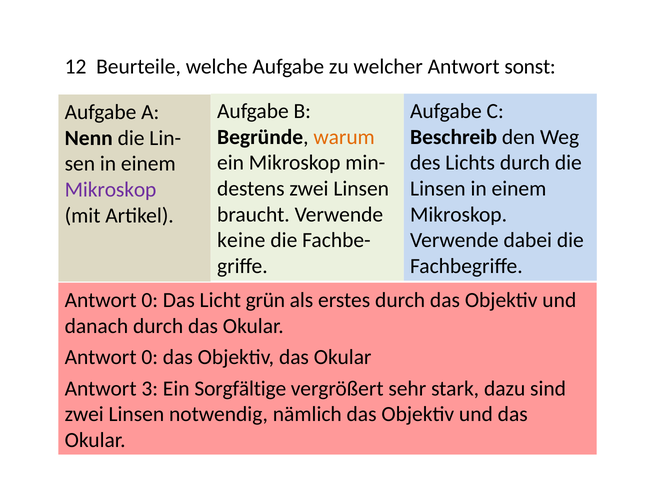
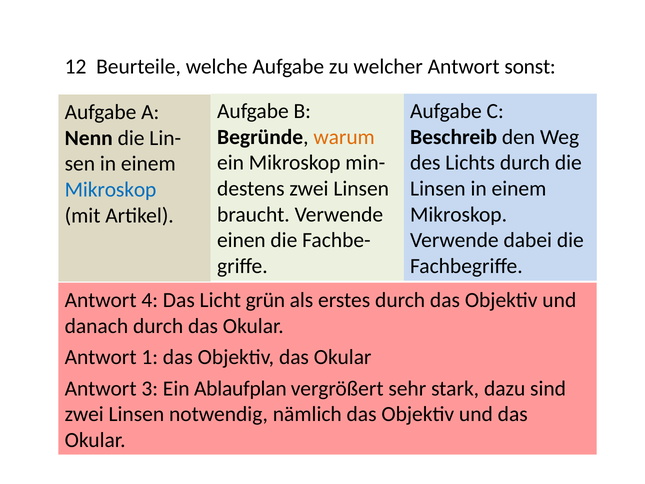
Mikroskop colour: purple -> blue (111, 190)
keine: keine -> einen (241, 240)
0: 0 -> 4 (150, 300)
0: 0 -> 1 (150, 357)
Sorgfältige: Sorgfältige -> Ablaufplan (240, 388)
